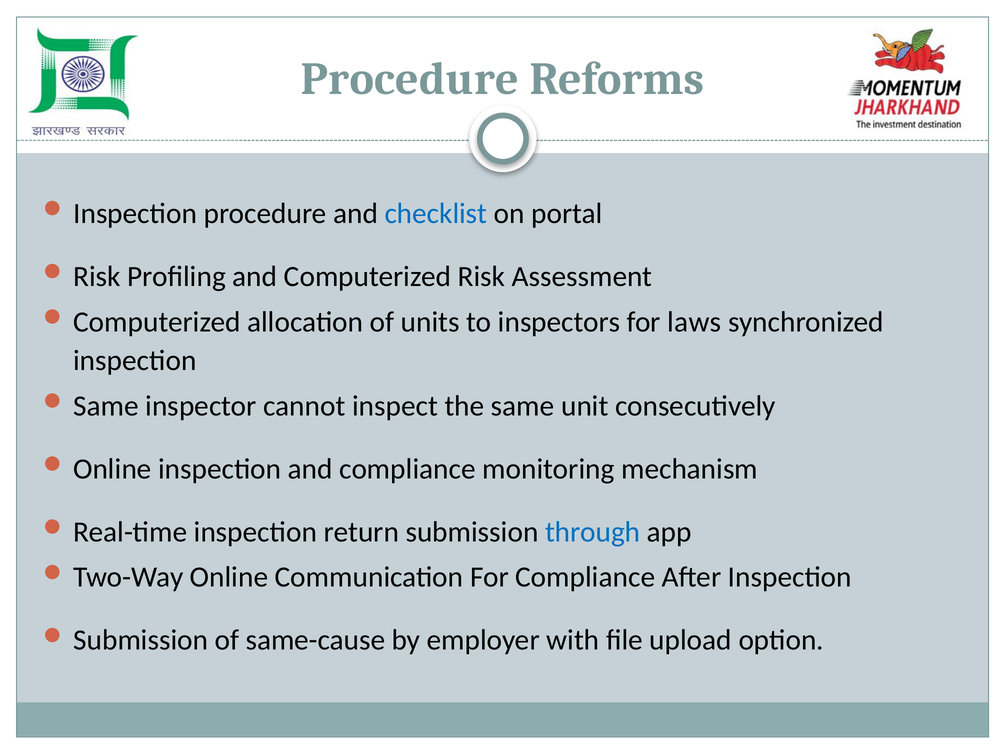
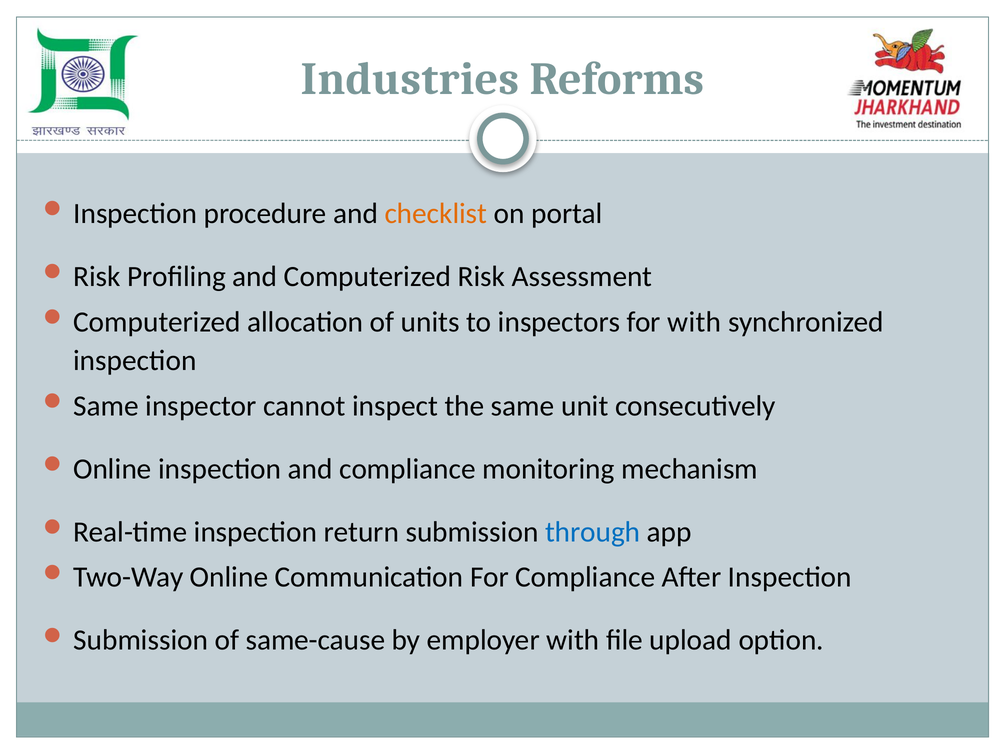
Procedure: Procedure -> Industries (410, 79)
checklist colour: blue -> orange (436, 214)
for laws: laws -> with (694, 322)
